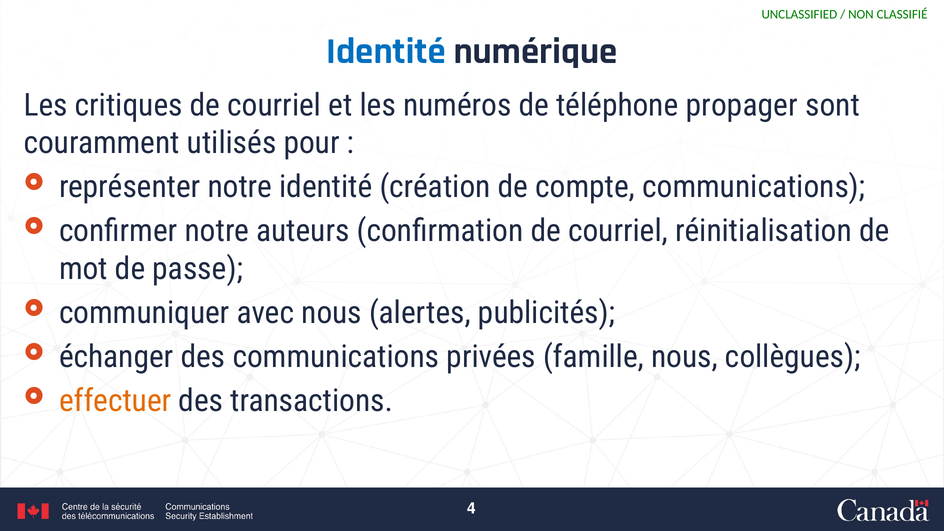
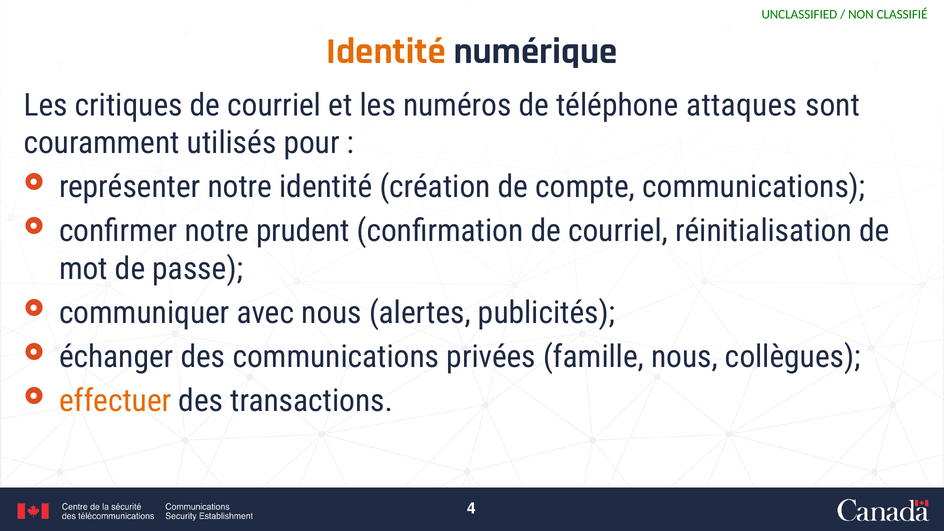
Identité colour: blue -> orange (386, 51)
propager: propager -> attaques (742, 105)
auteurs: auteurs -> prudent (303, 231)
